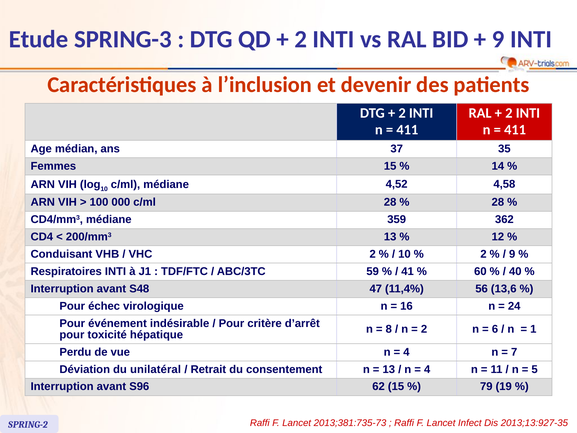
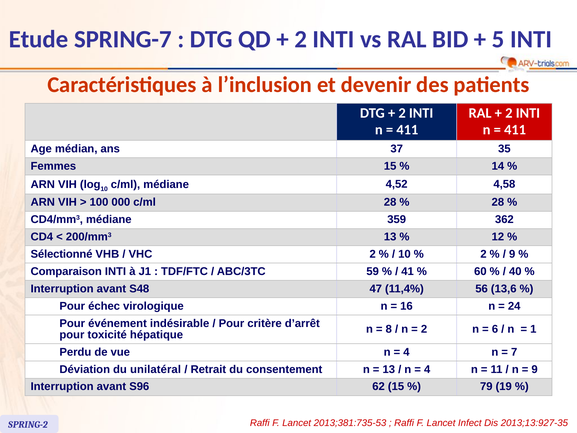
SPRING-3: SPRING-3 -> SPRING-7 (123, 39)
9: 9 -> 5 (498, 39)
Conduisant: Conduisant -> Sélectionné (62, 254)
Respiratoires: Respiratoires -> Comparaison (66, 271)
5: 5 -> 9 (535, 369)
2013;381:735-73: 2013;381:735-73 -> 2013;381:735-53 (350, 423)
